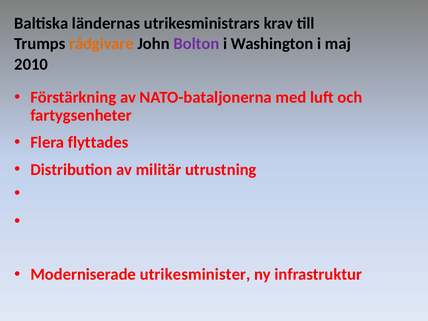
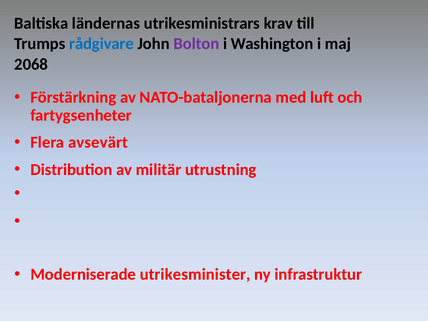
rådgivare colour: orange -> blue (102, 44)
2010: 2010 -> 2068 (31, 64)
flyttades: flyttades -> avsevärt (98, 142)
